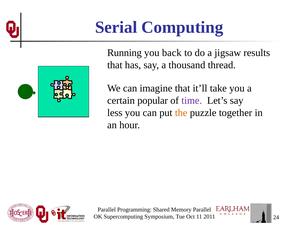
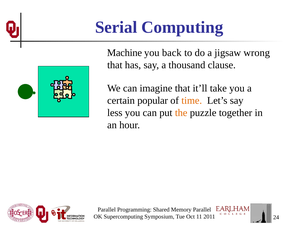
Running: Running -> Machine (124, 53)
results: results -> wrong (257, 53)
thread: thread -> clause (222, 65)
time colour: purple -> orange (192, 100)
